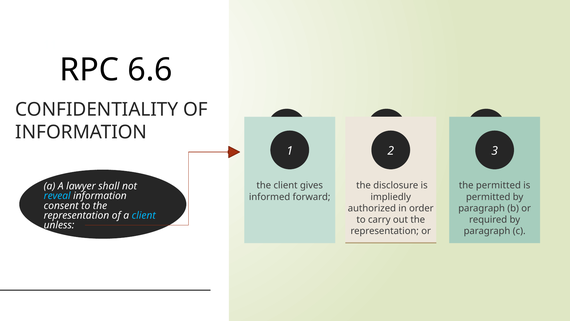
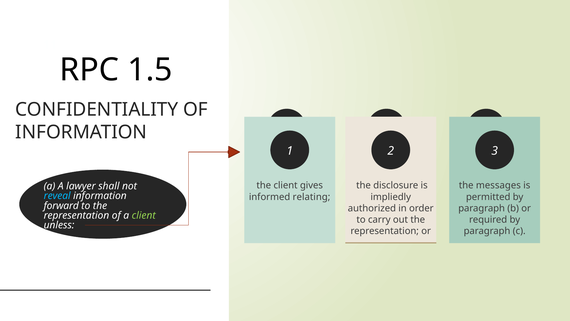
6.6: 6.6 -> 1.5 (150, 70)
the permitted: permitted -> messages (498, 185)
forward: forward -> relating (311, 197)
consent: consent -> forward (61, 205)
client colour: light blue -> light green (144, 215)
